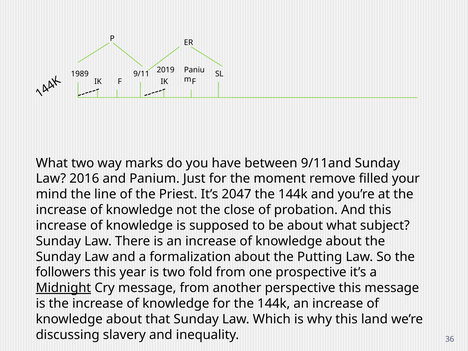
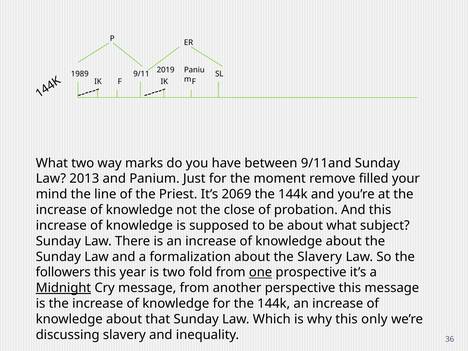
2016: 2016 -> 2013 (84, 179)
2047: 2047 -> 2069 (236, 194)
the Putting: Putting -> Slavery (320, 257)
one underline: none -> present (261, 272)
land: land -> only (374, 319)
